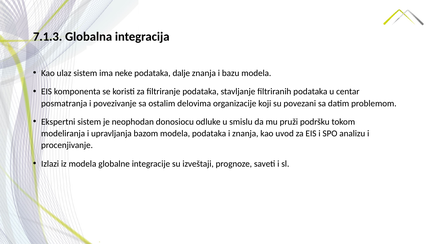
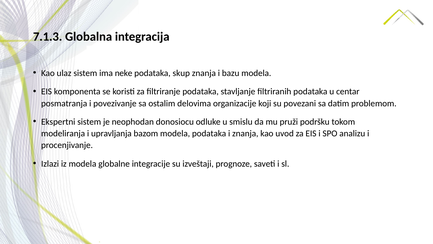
dalje: dalje -> skup (181, 73)
